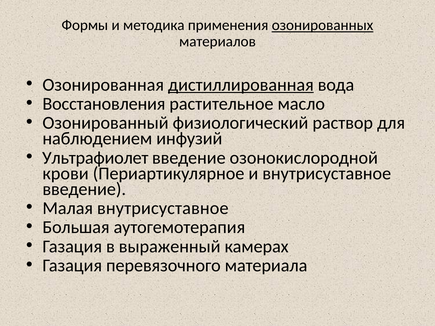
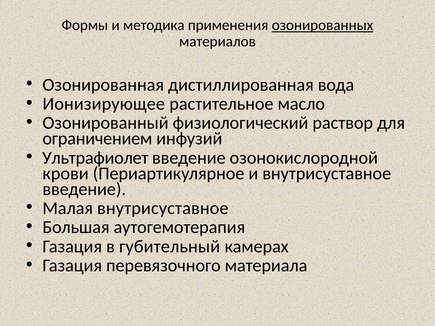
дистиллированная underline: present -> none (241, 85)
Восстановления: Восстановления -> Ионизирующее (104, 104)
наблюдением: наблюдением -> ограничением (97, 139)
выраженный: выраженный -> губительный (170, 247)
